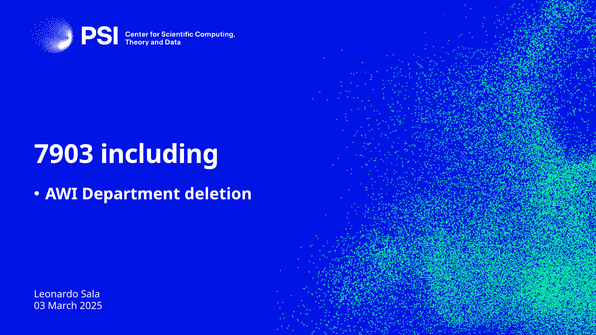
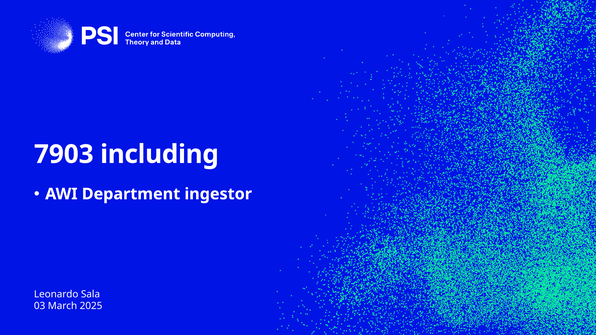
deletion: deletion -> ingestor (218, 194)
